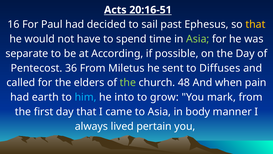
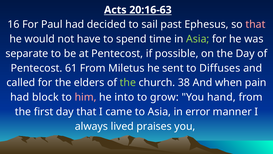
20:16-51: 20:16-51 -> 20:16-63 (150, 10)
that colour: yellow -> pink (255, 24)
at According: According -> Pentecost (117, 53)
36: 36 -> 61 (71, 68)
48: 48 -> 38 (184, 82)
earth: earth -> block (45, 97)
him colour: light blue -> pink (86, 97)
mark: mark -> hand (221, 97)
body: body -> error (198, 112)
pertain: pertain -> praises (154, 126)
